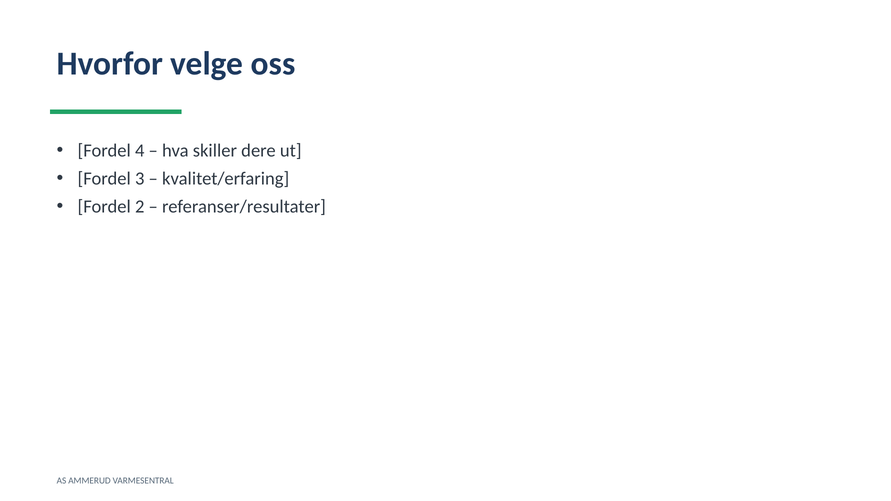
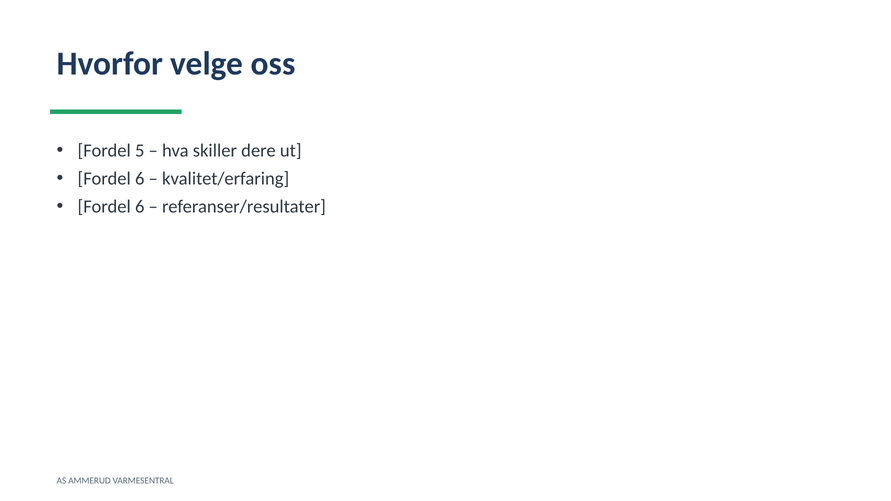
4: 4 -> 5 (140, 151)
3: 3 -> 6 (140, 179)
2: 2 -> 6 (140, 207)
